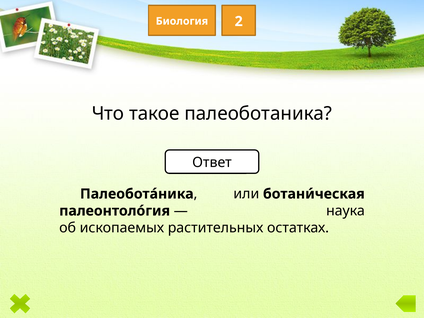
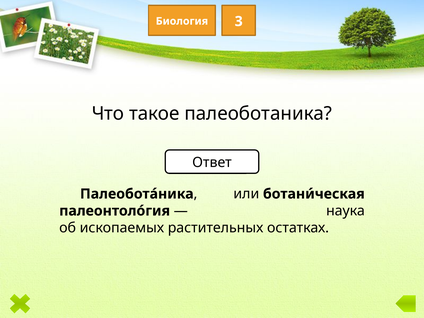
2: 2 -> 3 (239, 21)
